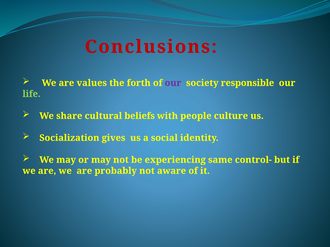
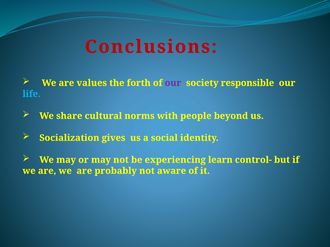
life colour: light green -> light blue (32, 94)
beliefs: beliefs -> norms (140, 116)
culture: culture -> beyond (231, 116)
same: same -> learn (220, 160)
